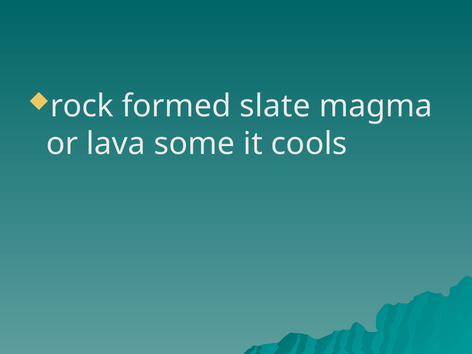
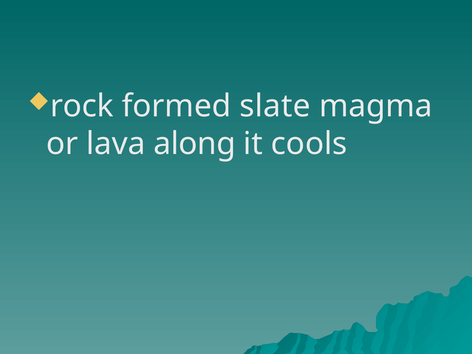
some: some -> along (195, 144)
